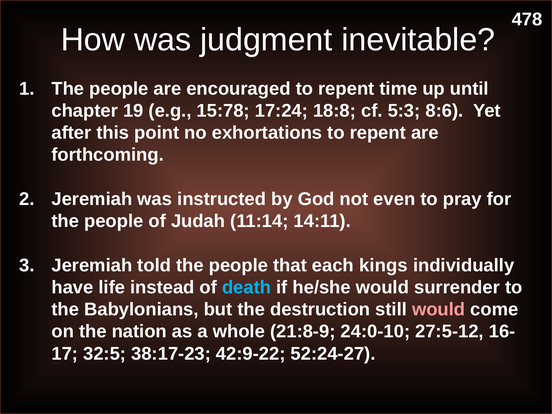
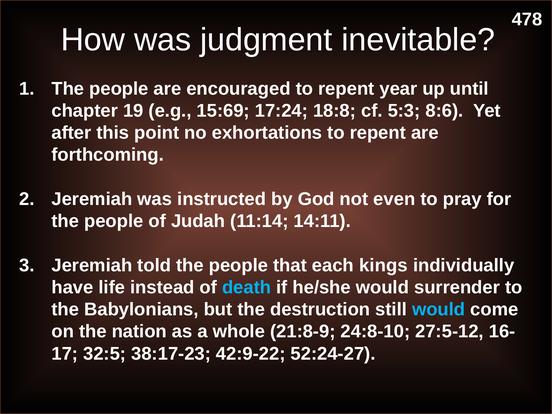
time: time -> year (398, 89)
15:78: 15:78 -> 15:69 (223, 111)
would colour: pink -> light blue (439, 309)
24:0-10: 24:0-10 -> 24:8-10 (375, 332)
